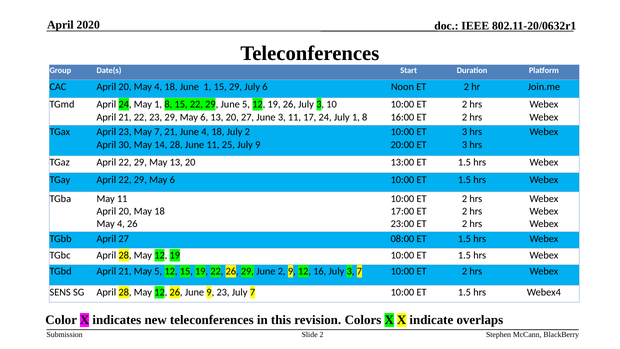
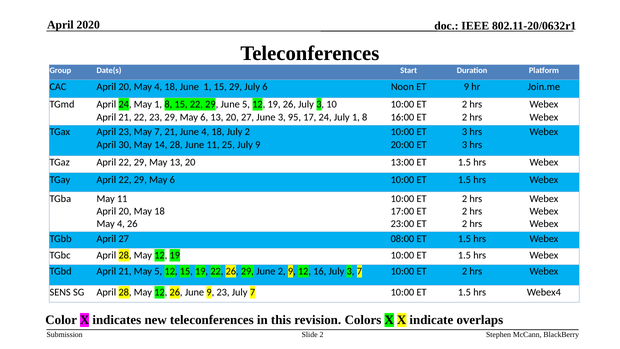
Noon ET 2: 2 -> 9 (466, 87)
3 11: 11 -> 95 (294, 117)
